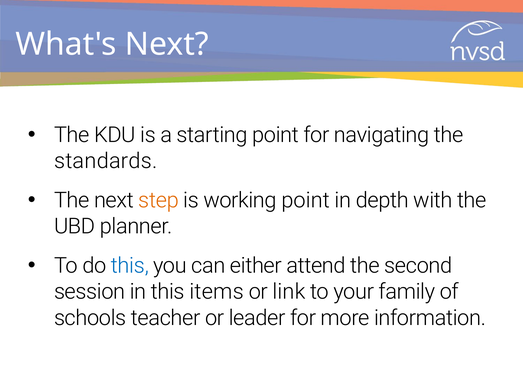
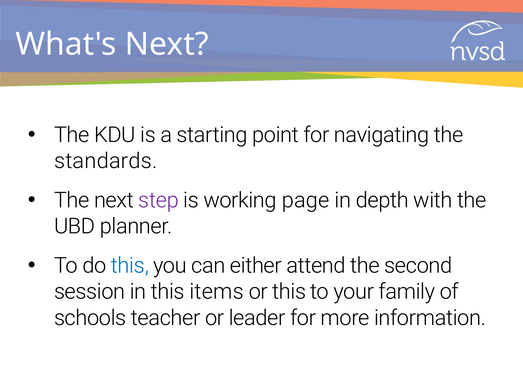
step colour: orange -> purple (159, 200)
working point: point -> page (306, 200)
or link: link -> this (289, 292)
